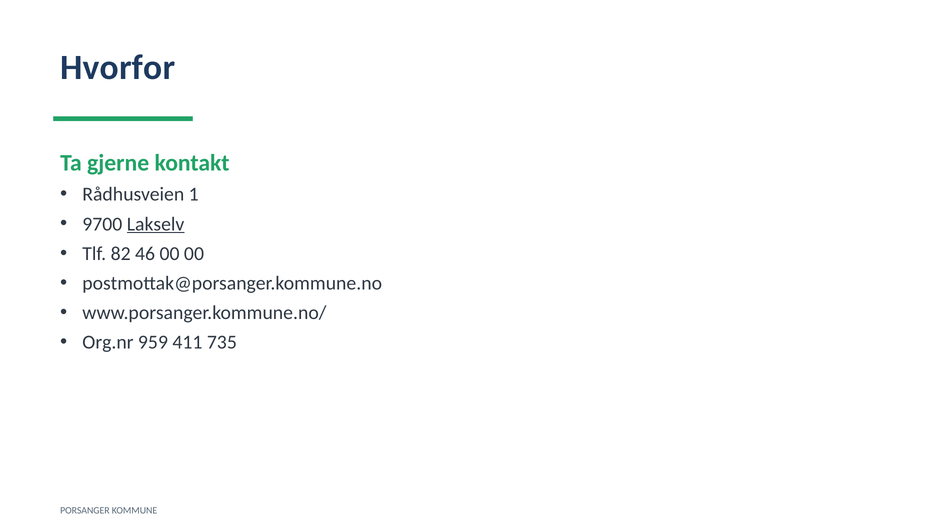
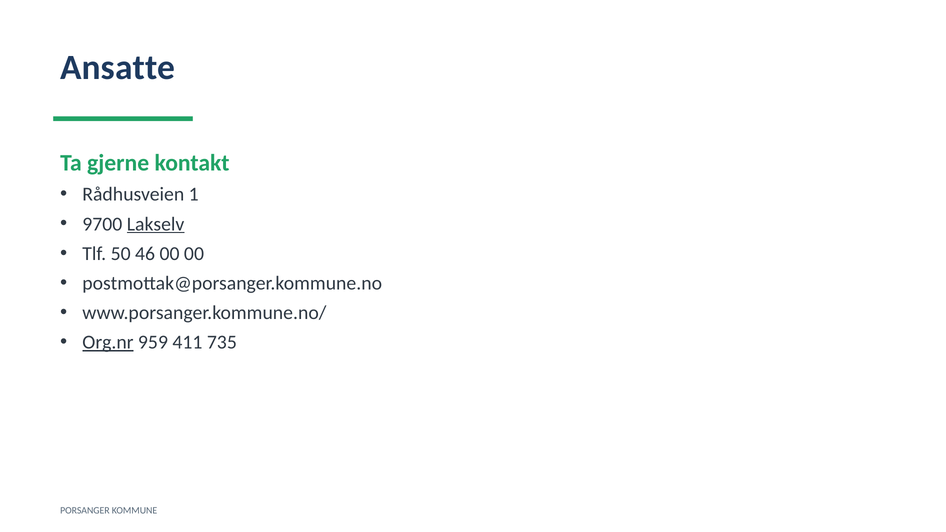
Hvorfor: Hvorfor -> Ansatte (118, 68)
82: 82 -> 50 (121, 254)
Org.nr underline: none -> present (108, 342)
